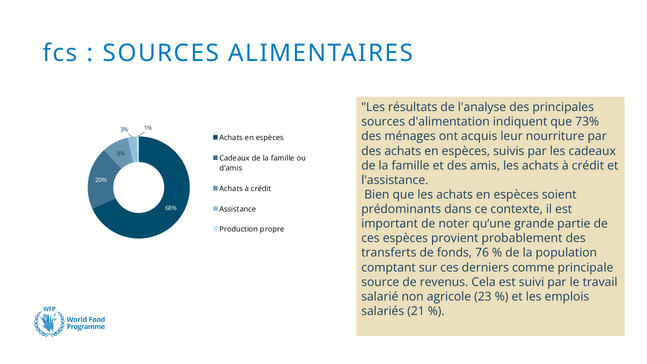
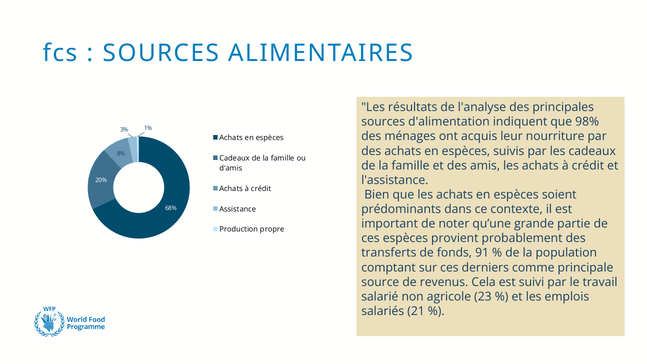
73%: 73% -> 98% (587, 122)
76: 76 -> 91 (482, 253)
